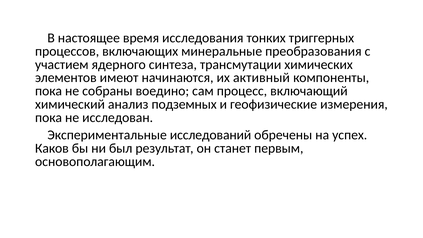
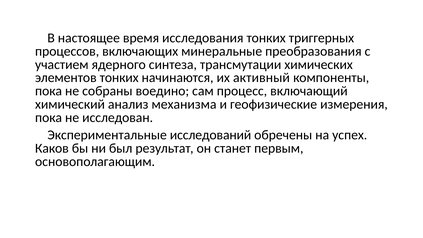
элементов имеют: имеют -> тонких (119, 78)
подземных: подземных -> механизма (184, 104)
